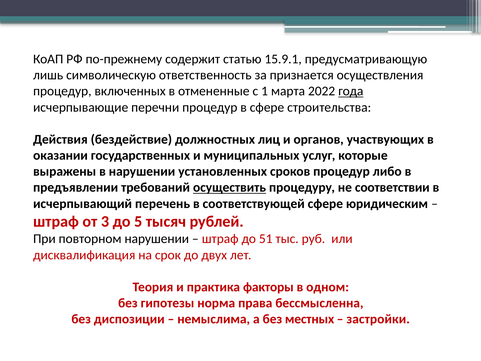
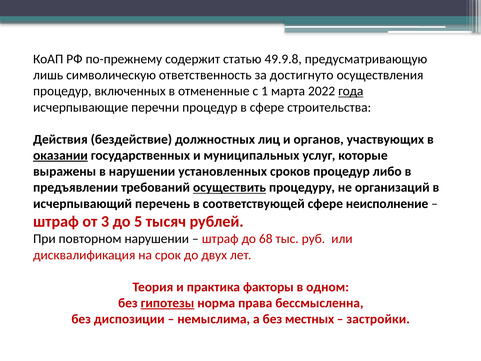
15.9.1: 15.9.1 -> 49.9.8 (283, 59)
признается: признается -> достигнуто (302, 75)
оказании underline: none -> present (60, 155)
соответствии: соответствии -> организаций (392, 187)
юридическим: юридическим -> неисполнение (387, 203)
51: 51 -> 68 (266, 239)
гипотезы underline: none -> present (168, 303)
